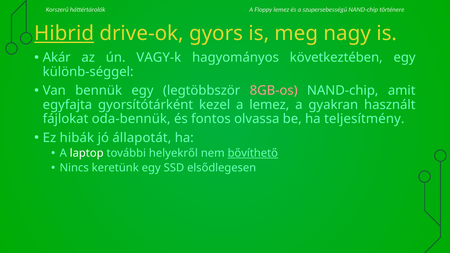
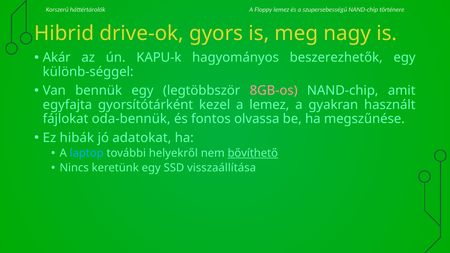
Hibrid underline: present -> none (64, 33)
VAGY-k: VAGY-k -> KAPU-k (159, 58)
következtében: következtében -> beszerezhetők (336, 58)
teljesítmény: teljesítmény -> megszűnése (364, 119)
állapotát: állapotát -> adatokat (142, 138)
laptop colour: white -> light blue (87, 153)
elsődlegesen: elsődlegesen -> visszaállítása (222, 168)
